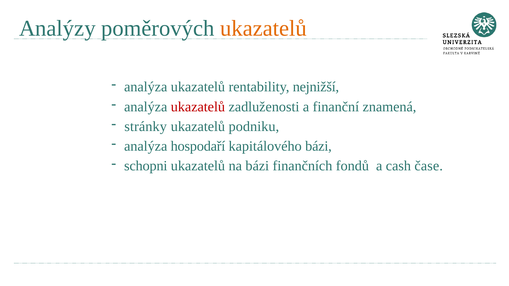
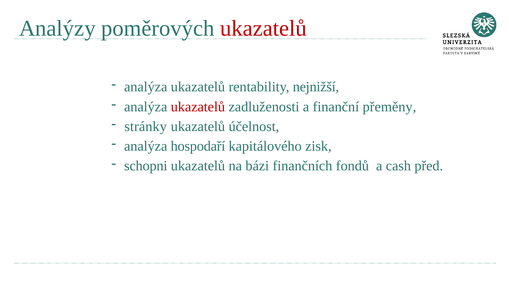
ukazatelů colour: orange -> red (263, 29)
znamená: znamená -> přeměny (389, 107)
podniku: podniku -> účelnost (254, 127)
kapitálového bázi: bázi -> zisk (318, 146)
čase: čase -> před (429, 166)
